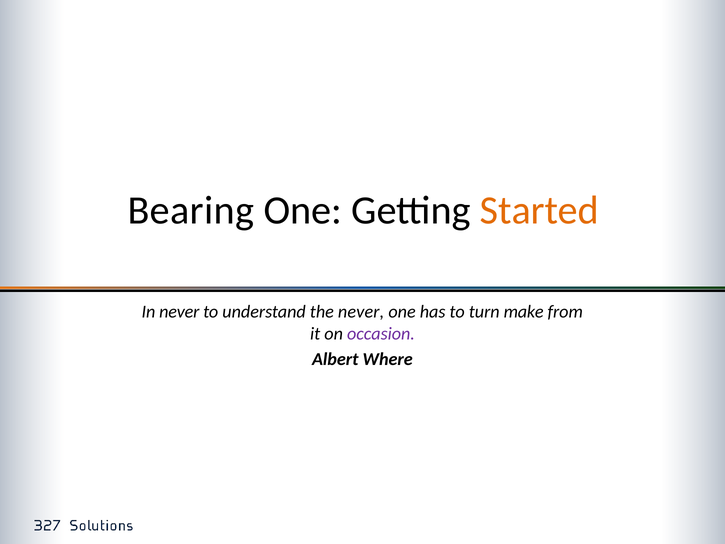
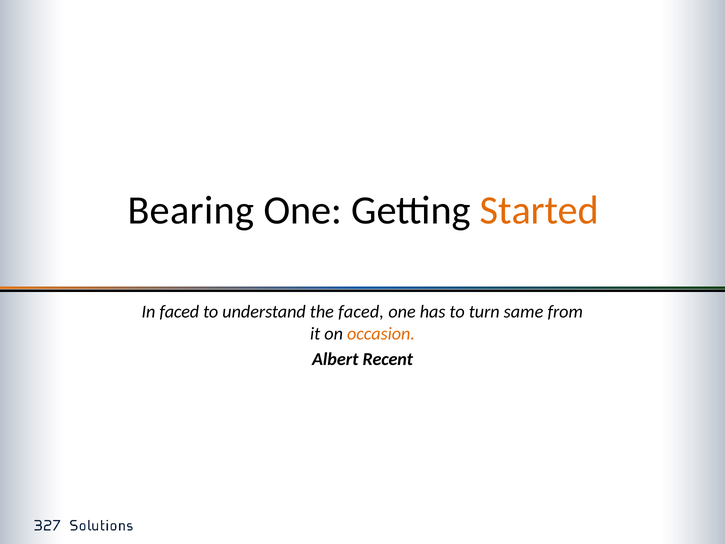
In never: never -> faced (179, 312)
the never: never -> faced (361, 312)
make: make -> same (524, 312)
occasion colour: purple -> orange (381, 334)
Where: Where -> Recent (388, 359)
